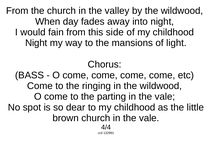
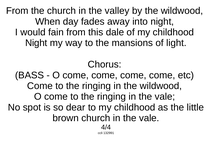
side: side -> dale (115, 32)
parting: parting -> ringing (112, 97)
